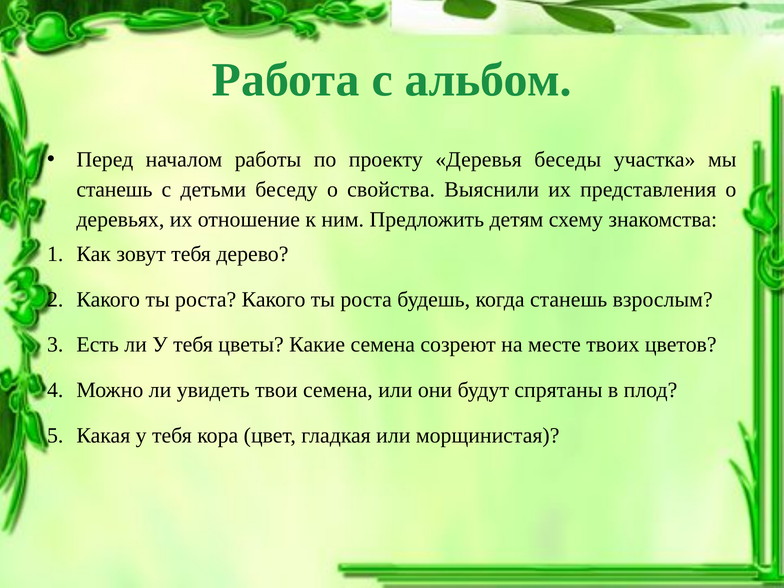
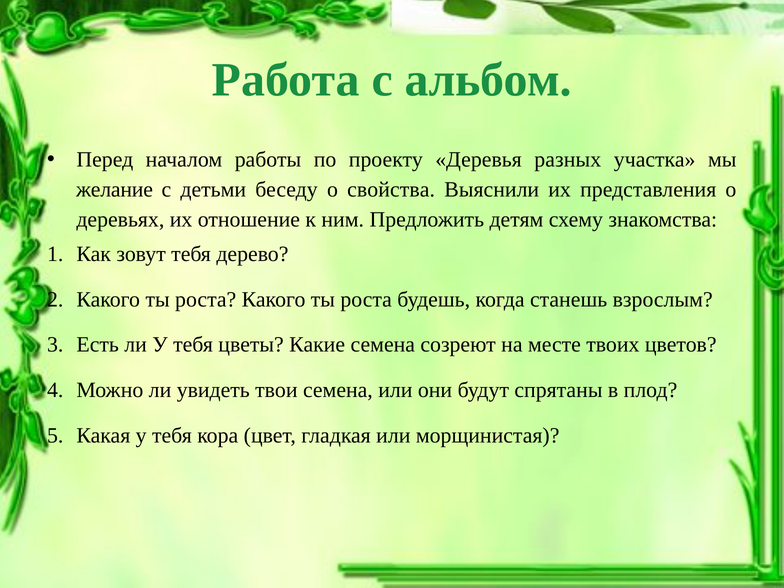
беседы: беседы -> разных (568, 160)
станешь: станешь -> желание (114, 190)
